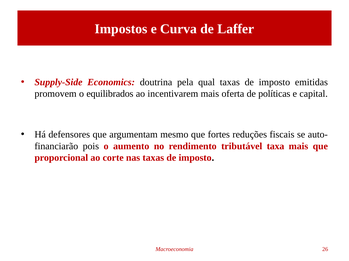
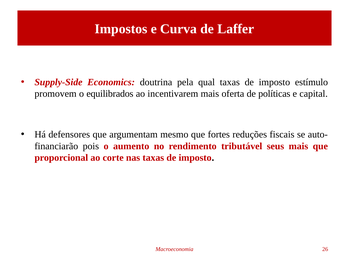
emitidas: emitidas -> estímulo (311, 82)
taxa: taxa -> seus (275, 146)
